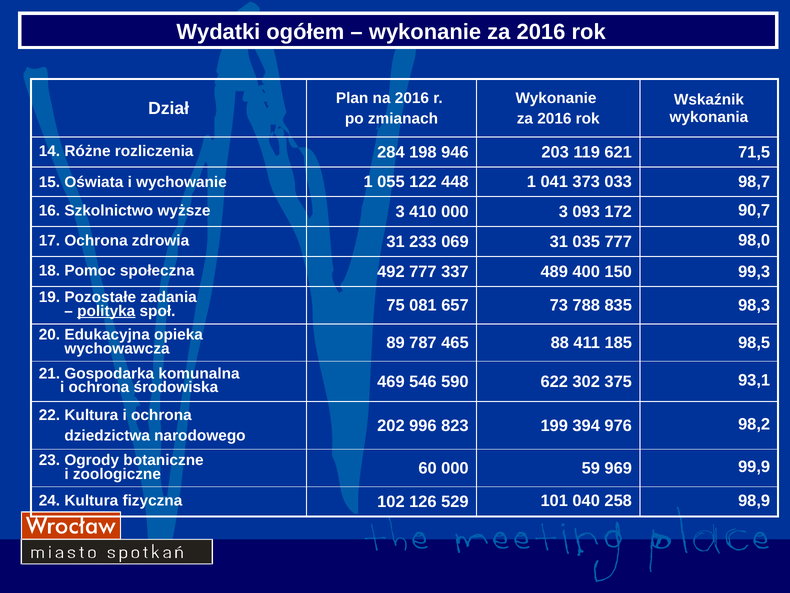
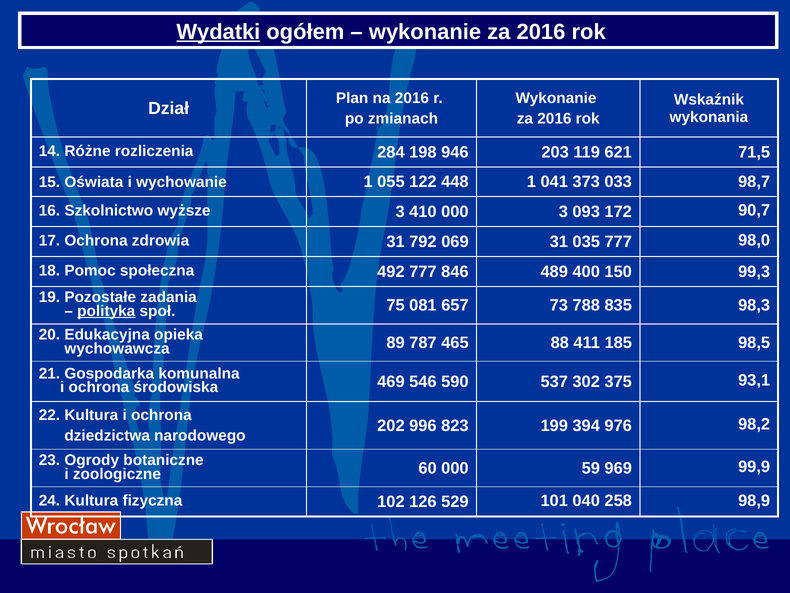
Wydatki underline: none -> present (218, 32)
233: 233 -> 792 (423, 242)
337: 337 -> 846 (455, 271)
622: 622 -> 537 (554, 381)
